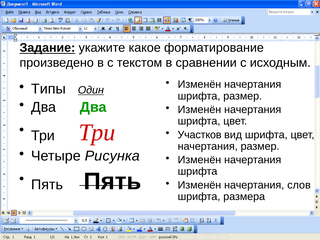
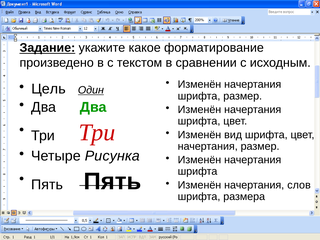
Типы: Типы -> Цель (49, 89)
Участков: Участков -> Изменён (199, 135)
